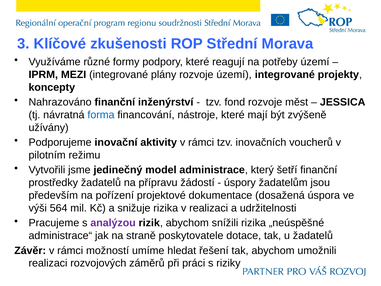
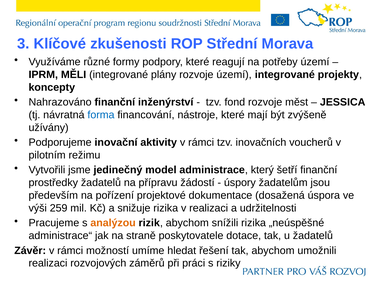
MEZI: MEZI -> MĚLI (74, 75)
564: 564 -> 259 (59, 208)
analýzou colour: purple -> orange (113, 223)
